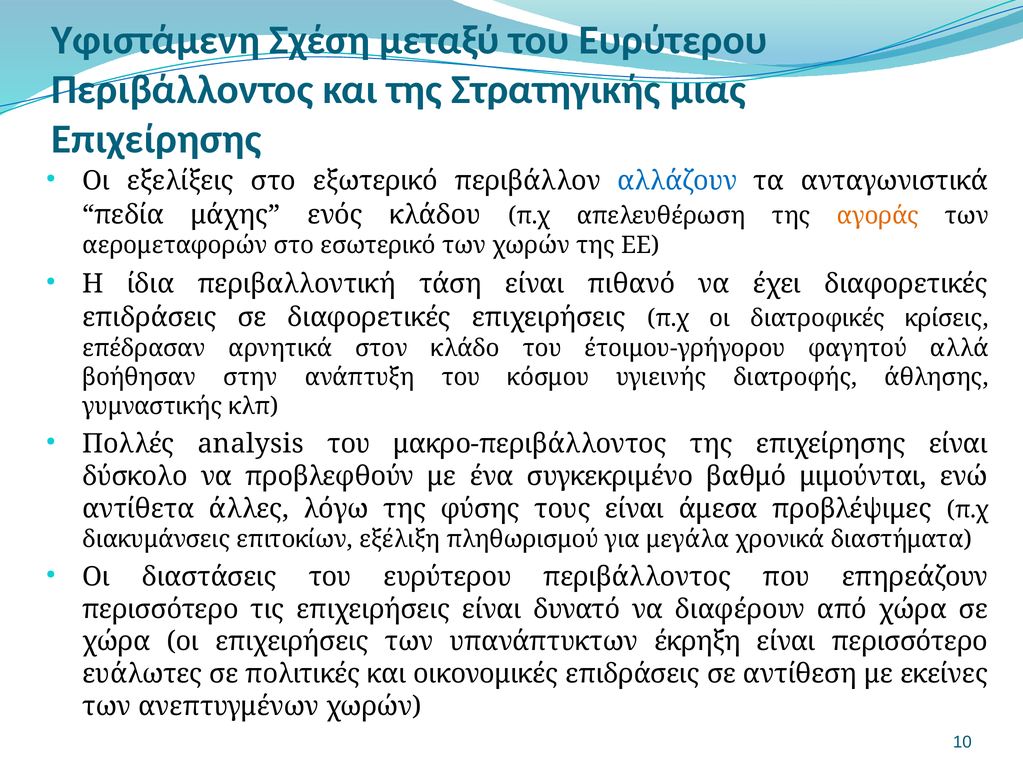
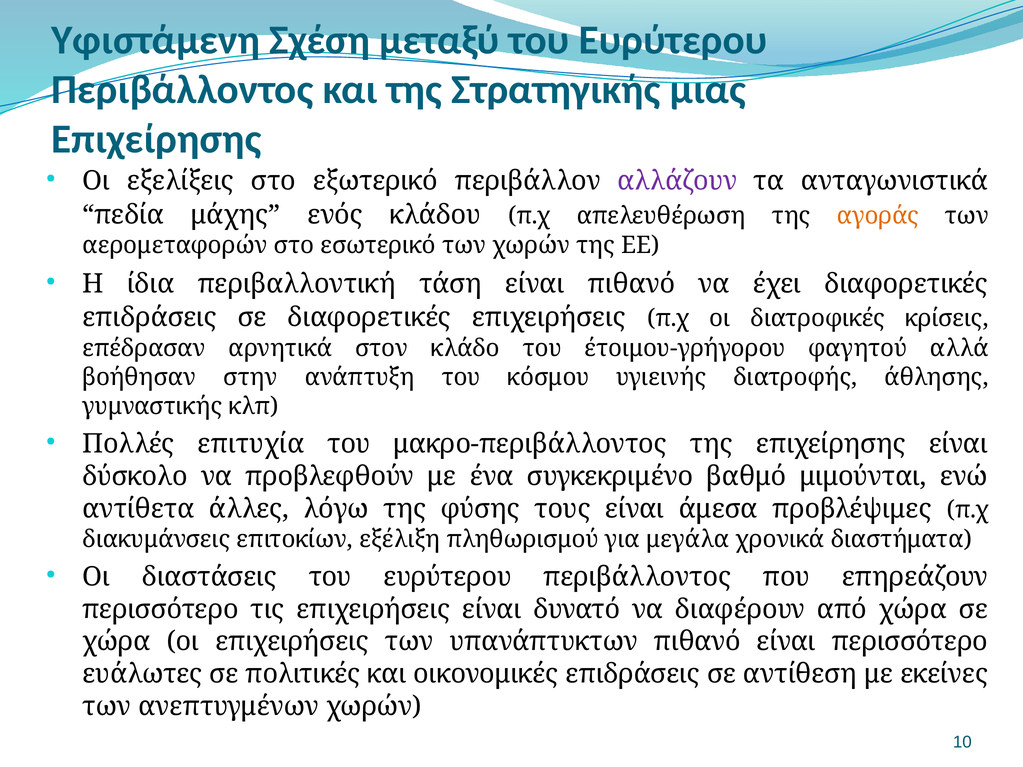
αλλάζουν colour: blue -> purple (677, 181)
analysis: analysis -> επιτυχία (251, 444)
υπανάπτυκτων έκρηξη: έκρηξη -> πιθανό (697, 642)
